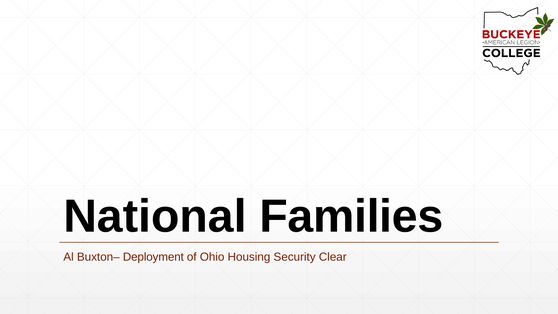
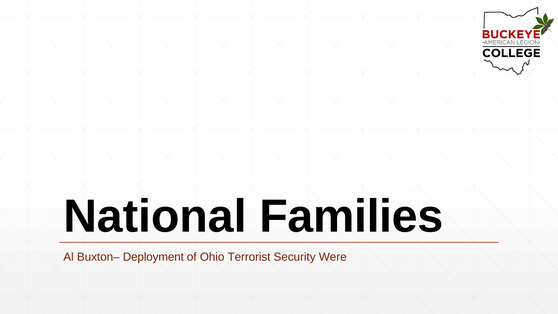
Housing: Housing -> Terrorist (249, 257)
Clear: Clear -> Were (333, 257)
